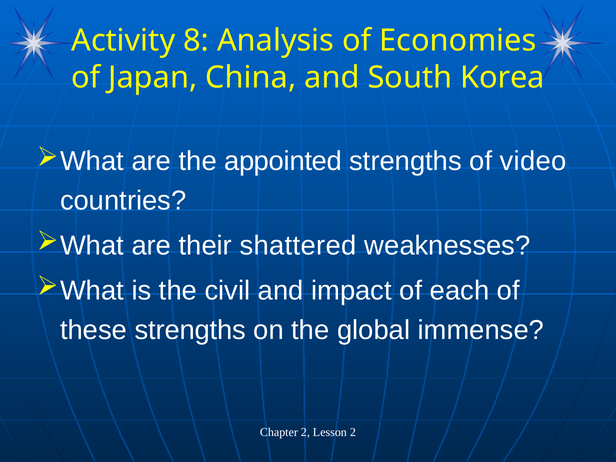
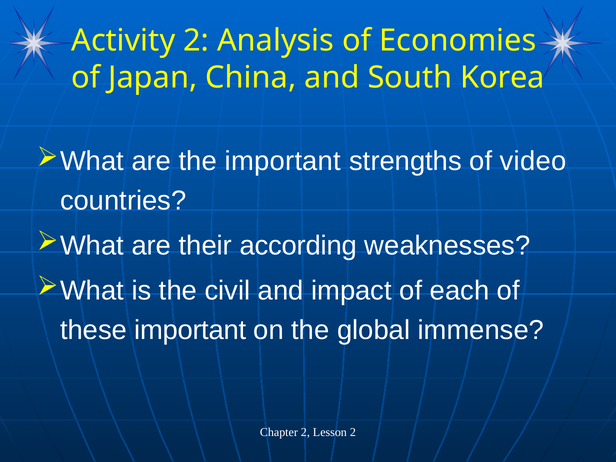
Activity 8: 8 -> 2 (196, 41)
the appointed: appointed -> important (283, 161)
shattered: shattered -> according (298, 246)
these strengths: strengths -> important (190, 330)
